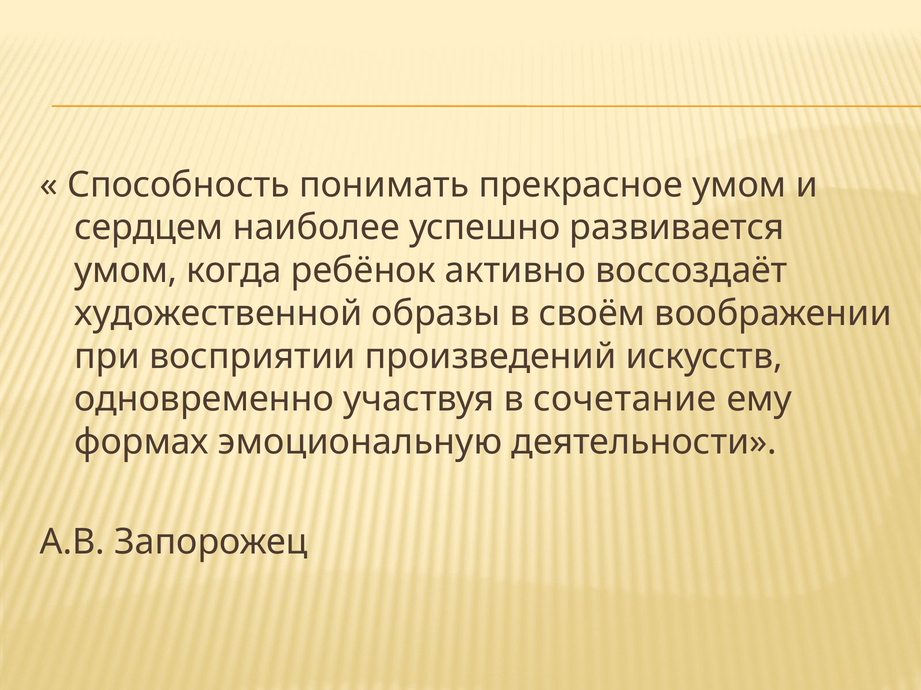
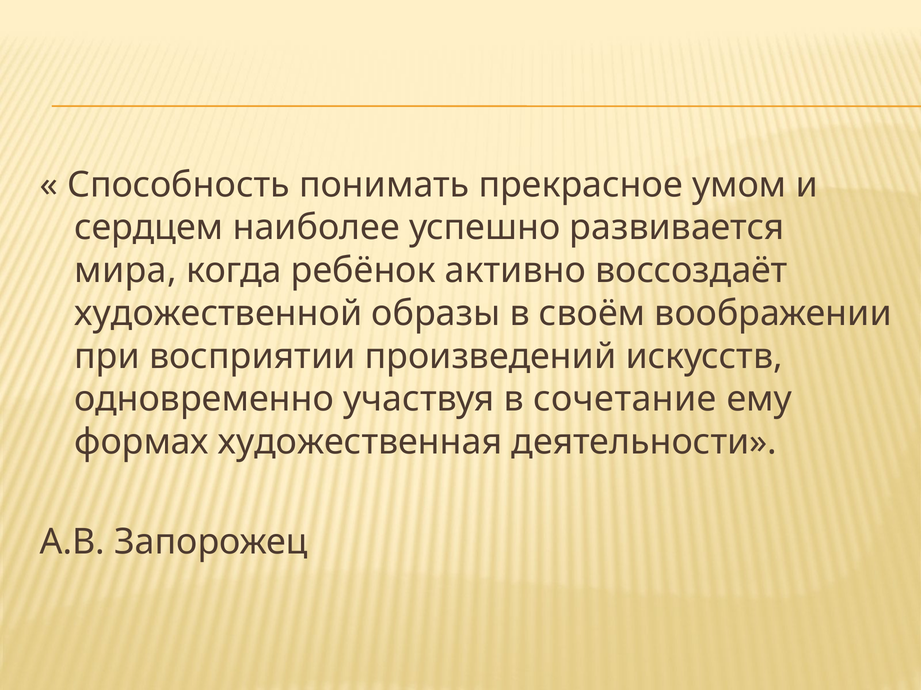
умом: умом -> мира (126, 271)
эмоциональную: эмоциональную -> художественная (360, 442)
